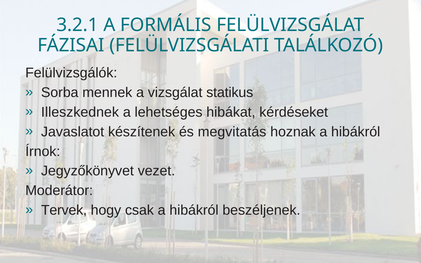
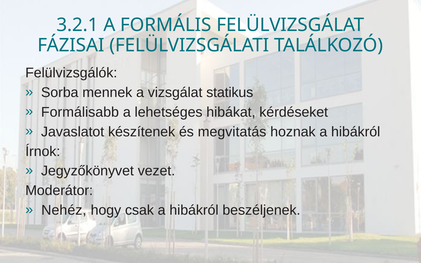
Illeszkednek: Illeszkednek -> Formálisabb (80, 112)
Tervek: Tervek -> Nehéz (64, 210)
